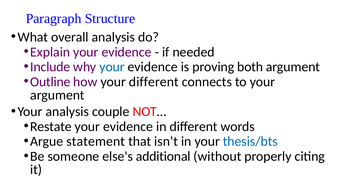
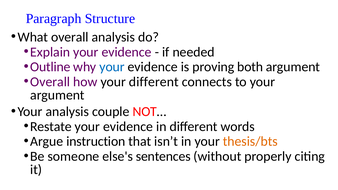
Include: Include -> Outline (50, 67)
Outline: Outline -> Overall (50, 82)
statement: statement -> instruction (96, 142)
thesis/bts colour: blue -> orange (250, 142)
additional: additional -> sentences (163, 156)
